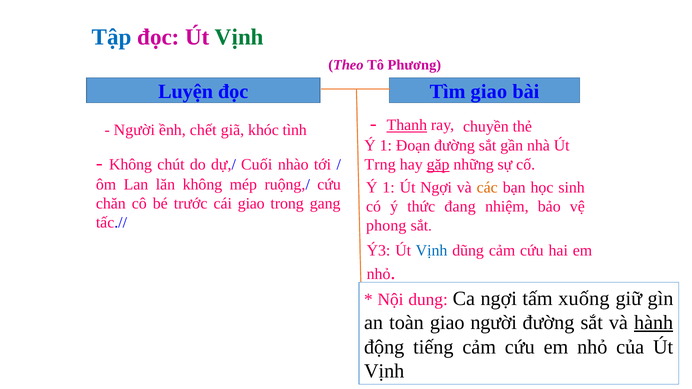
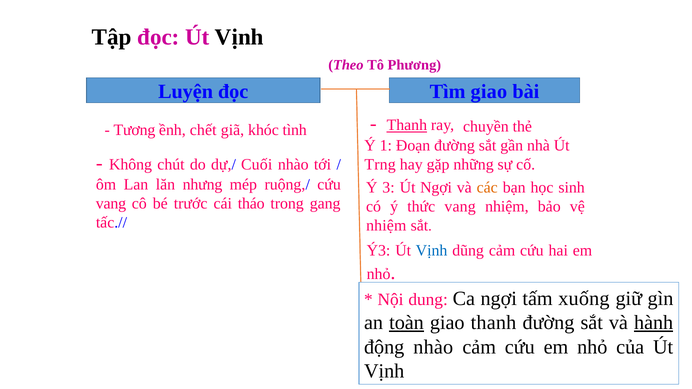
Tập colour: blue -> black (112, 37)
Vịnh colour: green -> black (239, 37)
Người: Người -> Tương (134, 130)
gặp underline: present -> none (438, 165)
lăn không: không -> nhưng (203, 184)
1: 1 -> 3 (389, 188)
chăn: chăn -> vang (111, 203)
cái giao: giao -> tháo (251, 203)
thức đang: đang -> vang (460, 207)
phong: phong -> nhiệm (386, 226)
toàn underline: none -> present (407, 323)
giao người: người -> thanh (493, 323)
động tiếng: tiếng -> nhào (433, 347)
